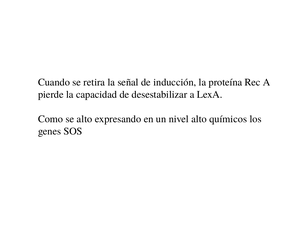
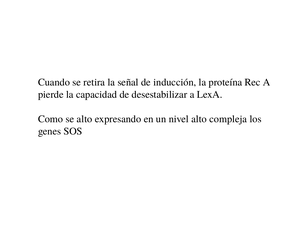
químicos: químicos -> compleja (228, 119)
